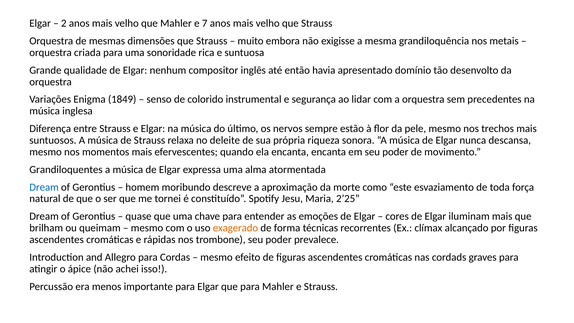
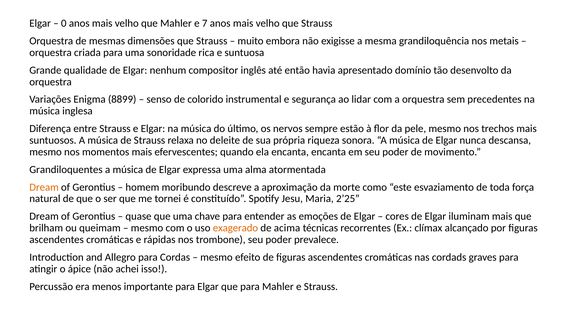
2: 2 -> 0 (64, 23)
1849: 1849 -> 8899 (122, 99)
Dream colour: blue -> orange (44, 187)
forma: forma -> acima (287, 228)
